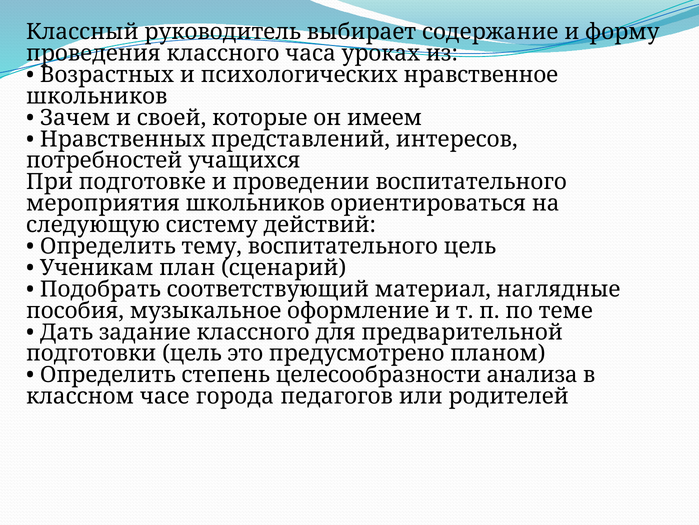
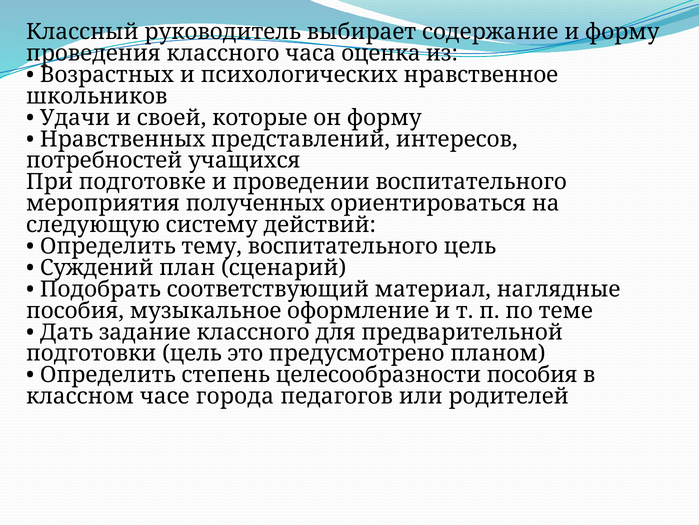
уроках: уроках -> оценка (381, 53)
Зачем: Зачем -> Удачи (75, 118)
он имеем: имеем -> форму (384, 118)
мероприятия школьников: школьников -> полученных (255, 203)
Ученикам: Ученикам -> Суждений (97, 267)
целесообразности анализа: анализа -> пособия (532, 374)
